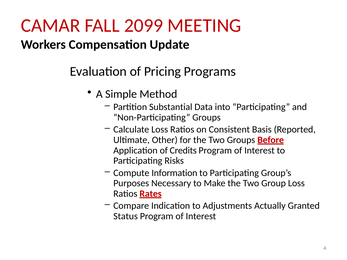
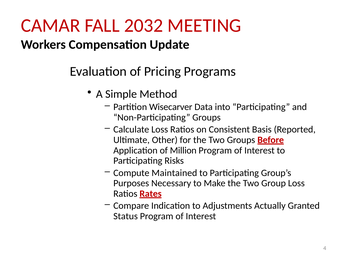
2099: 2099 -> 2032 (144, 26)
Substantial: Substantial -> Wisecarver (171, 107)
Credits: Credits -> Million (183, 150)
Information: Information -> Maintained (174, 173)
